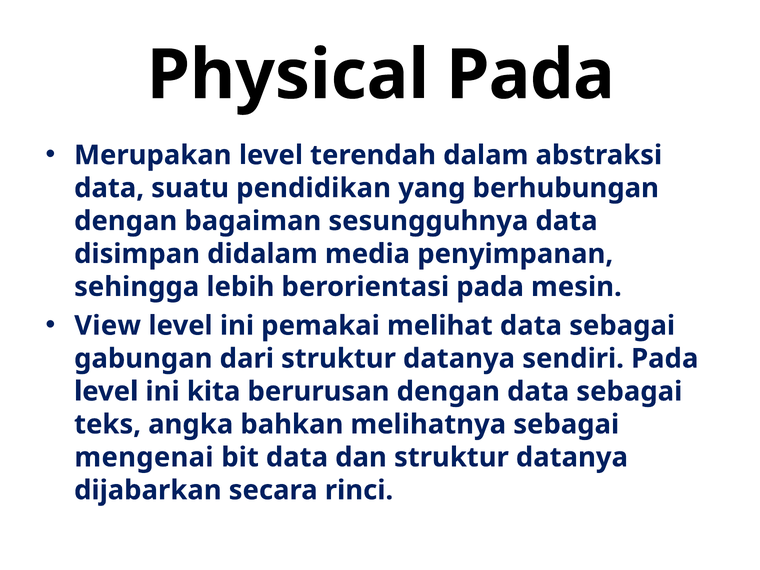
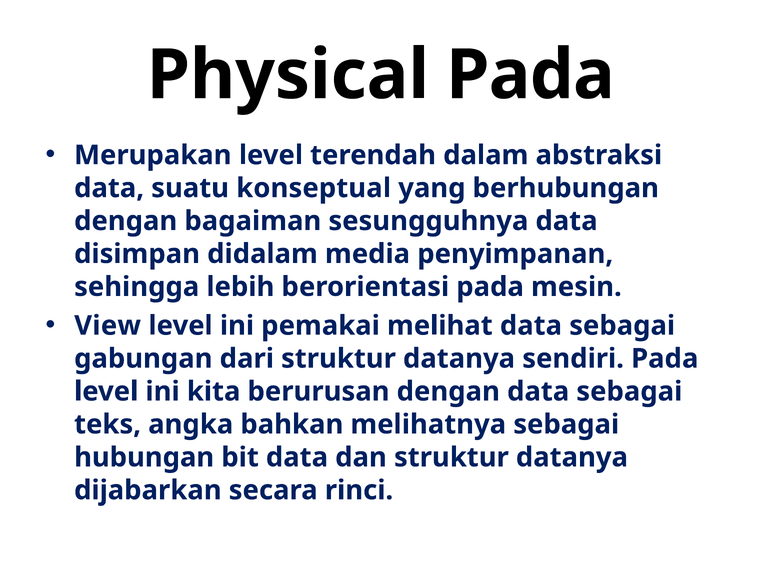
pendidikan: pendidikan -> konseptual (314, 188)
mengenai: mengenai -> hubungan (144, 457)
